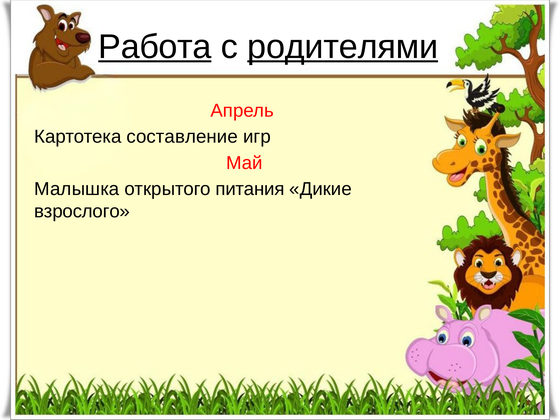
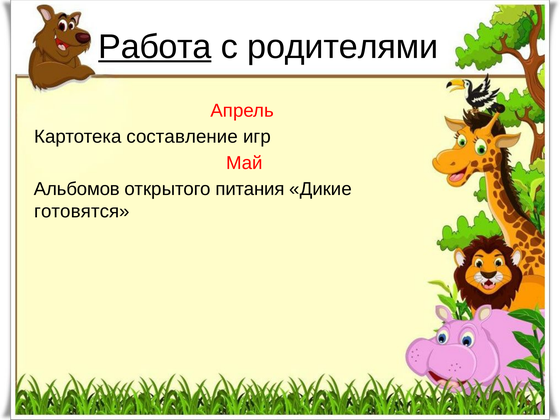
родителями underline: present -> none (343, 47)
Малышка: Малышка -> Альбомов (77, 189)
взрослого: взрослого -> готовятся (82, 211)
